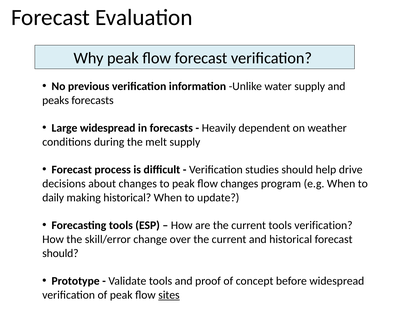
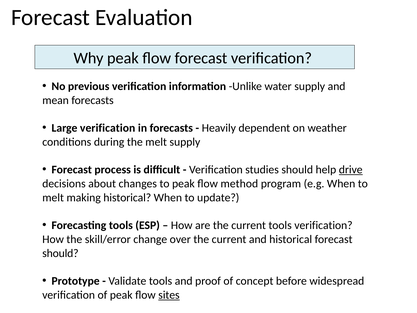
peaks: peaks -> mean (56, 100)
Large widespread: widespread -> verification (108, 128)
drive underline: none -> present (351, 170)
flow changes: changes -> method (239, 184)
daily: daily -> melt (53, 198)
